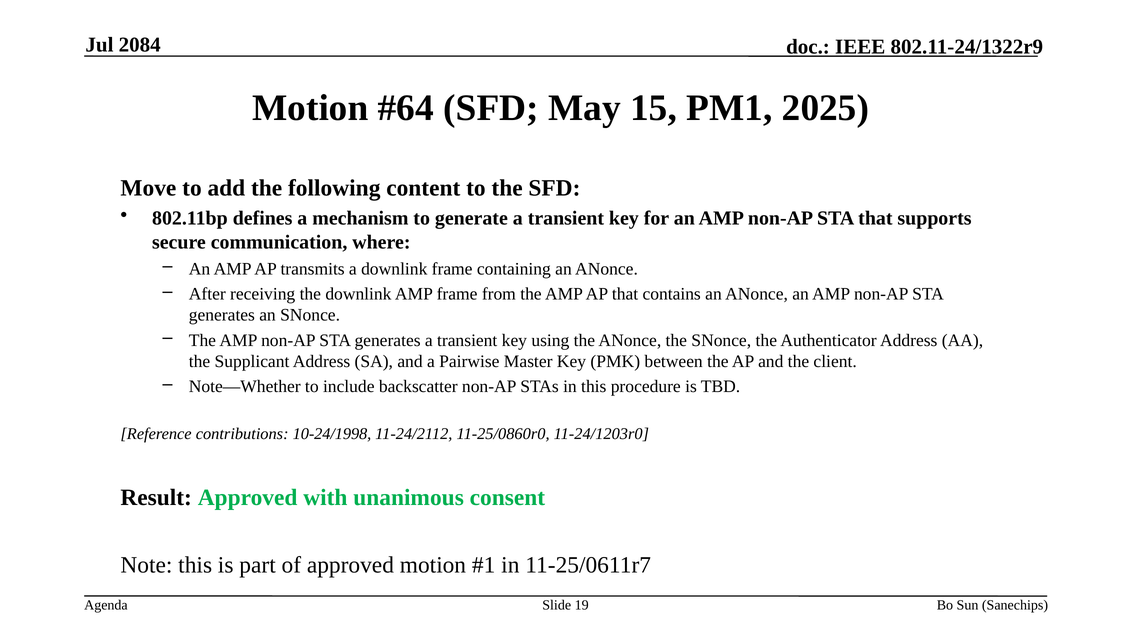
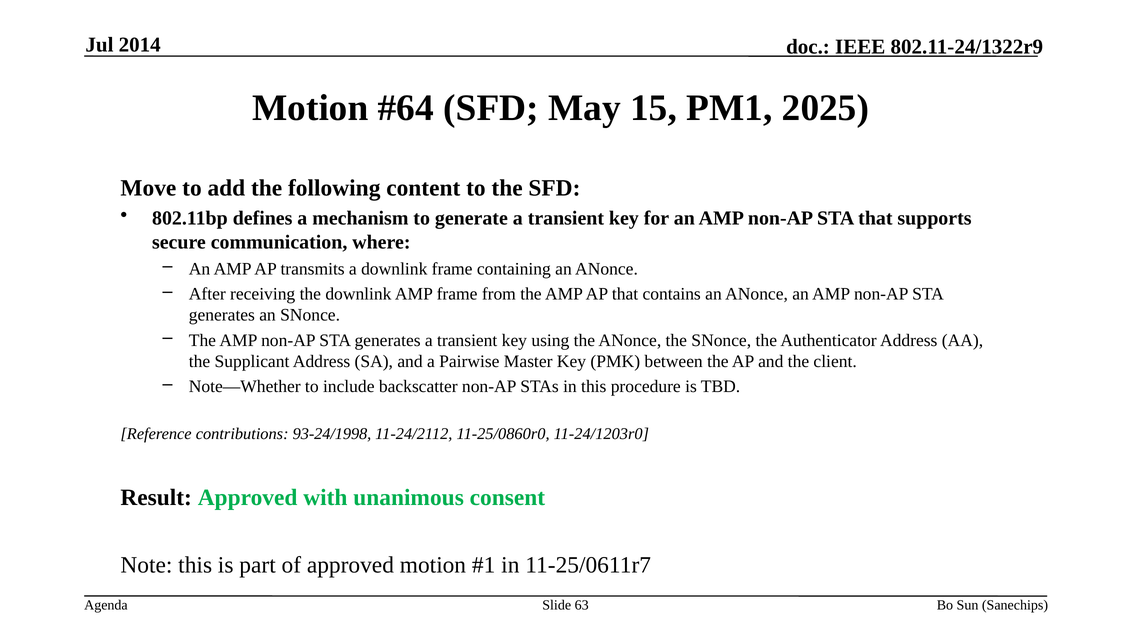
2084: 2084 -> 2014 (140, 45)
10-24/1998: 10-24/1998 -> 93-24/1998 (332, 434)
19: 19 -> 63 (582, 605)
